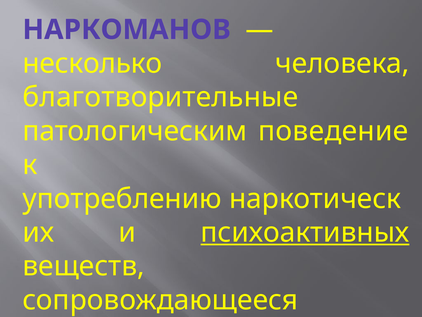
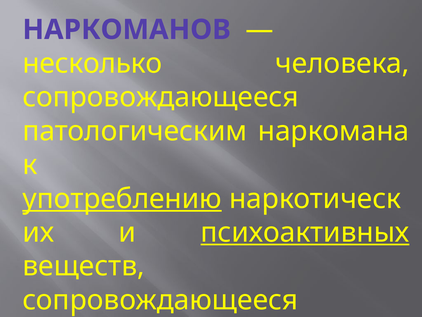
благотворительные: благотворительные -> сопровождающееся (161, 97)
поведение: поведение -> наркомана (334, 131)
употреблению underline: none -> present (122, 198)
